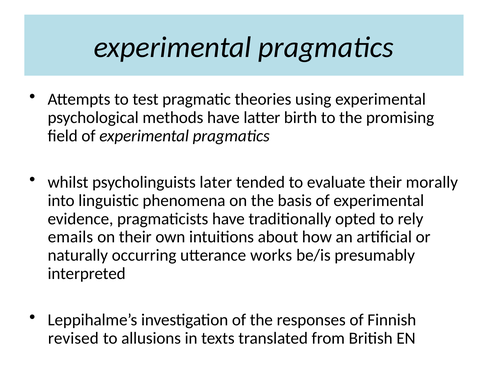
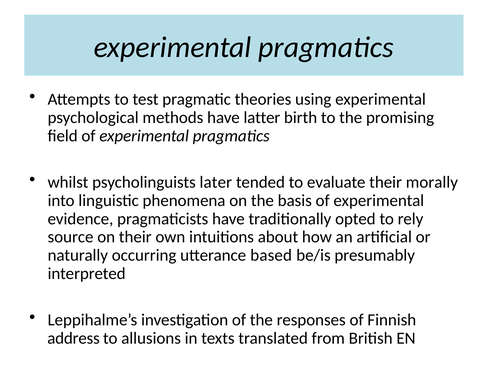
emails: emails -> source (71, 237)
works: works -> based (271, 255)
revised: revised -> address (73, 338)
